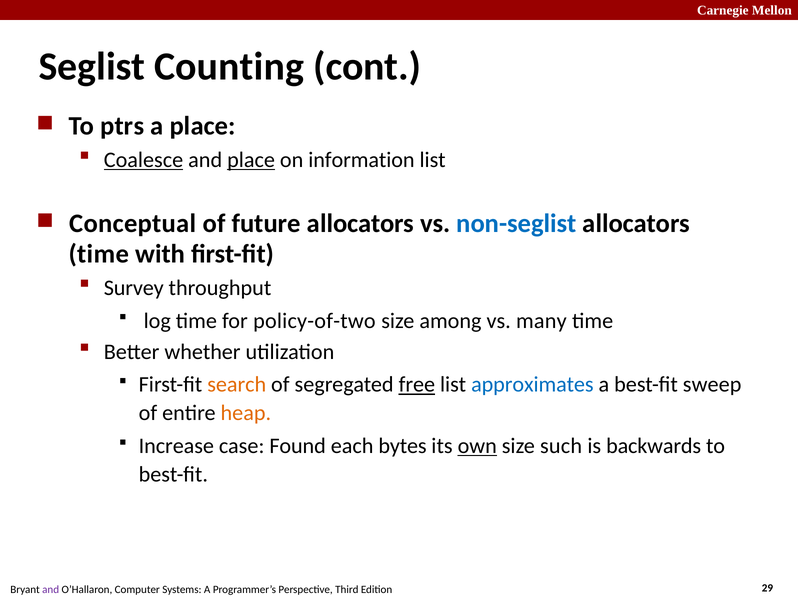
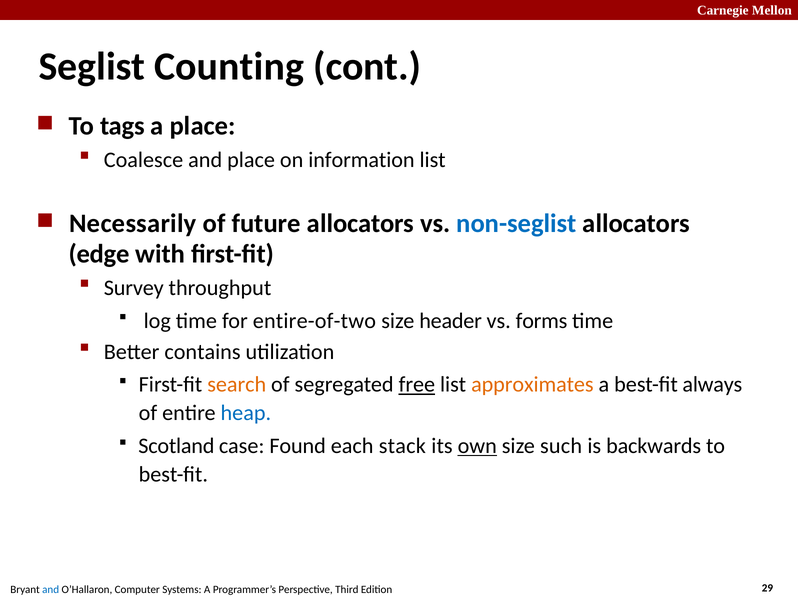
ptrs: ptrs -> tags (122, 126)
Coalesce underline: present -> none (144, 160)
place underline: present -> none (251, 160)
Conceptual: Conceptual -> Necessarily (133, 224)
time: time -> edge (99, 254)
policy-of-two: policy-of-two -> entire-of-two (314, 321)
among: among -> header (451, 321)
many: many -> forms (542, 321)
whether: whether -> contains (203, 352)
approximates colour: blue -> orange (532, 385)
sweep: sweep -> always (712, 385)
heap colour: orange -> blue (246, 413)
Increase: Increase -> Scotland (176, 446)
bytes: bytes -> stack (402, 446)
and colour: purple -> blue (51, 590)
